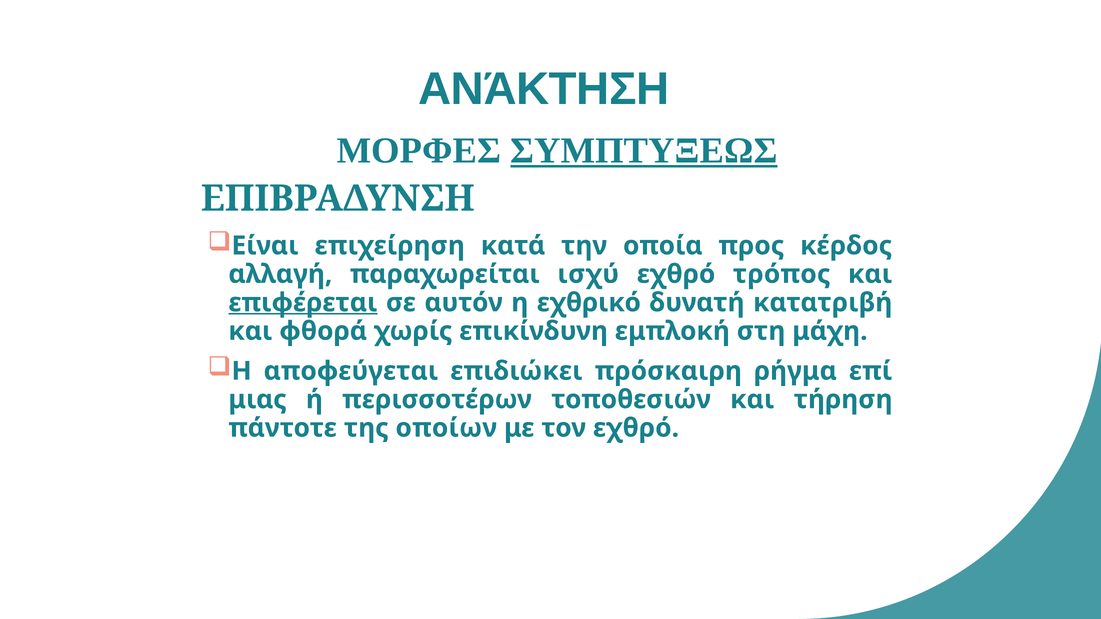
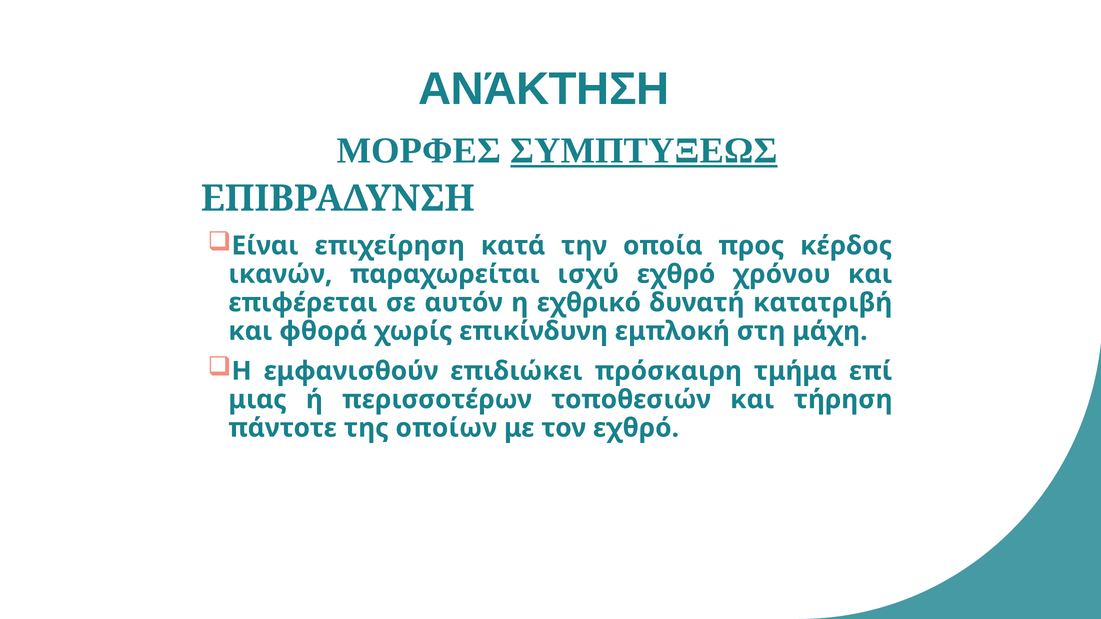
αλλαγή: αλλαγή -> ικανών (280, 274)
τρόπος: τρόπος -> χρόνου (782, 274)
επιφέρεται underline: present -> none (303, 303)
αποφεύγεται: αποφεύγεται -> εμφανισθούν (351, 371)
ρήγμα: ρήγμα -> τμήμα (795, 371)
